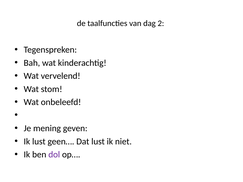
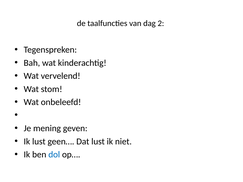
dol colour: purple -> blue (54, 155)
